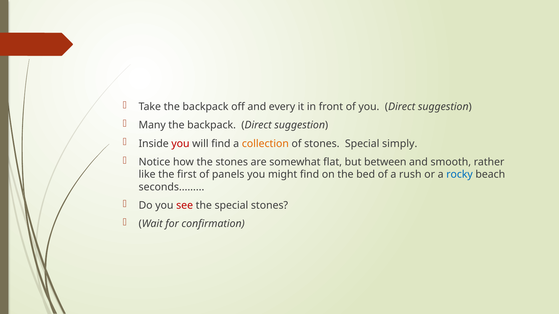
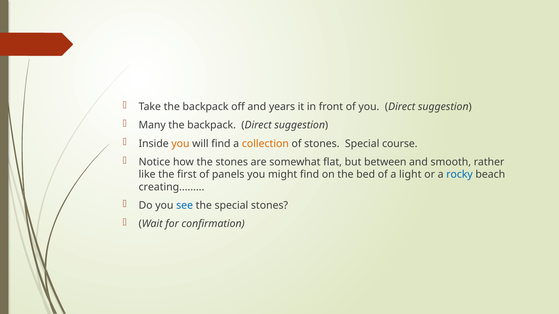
every: every -> years (282, 107)
you colour: red -> orange (180, 144)
simply: simply -> course (400, 144)
rush: rush -> light (410, 175)
seconds: seconds -> creating (171, 187)
see colour: red -> blue (185, 206)
